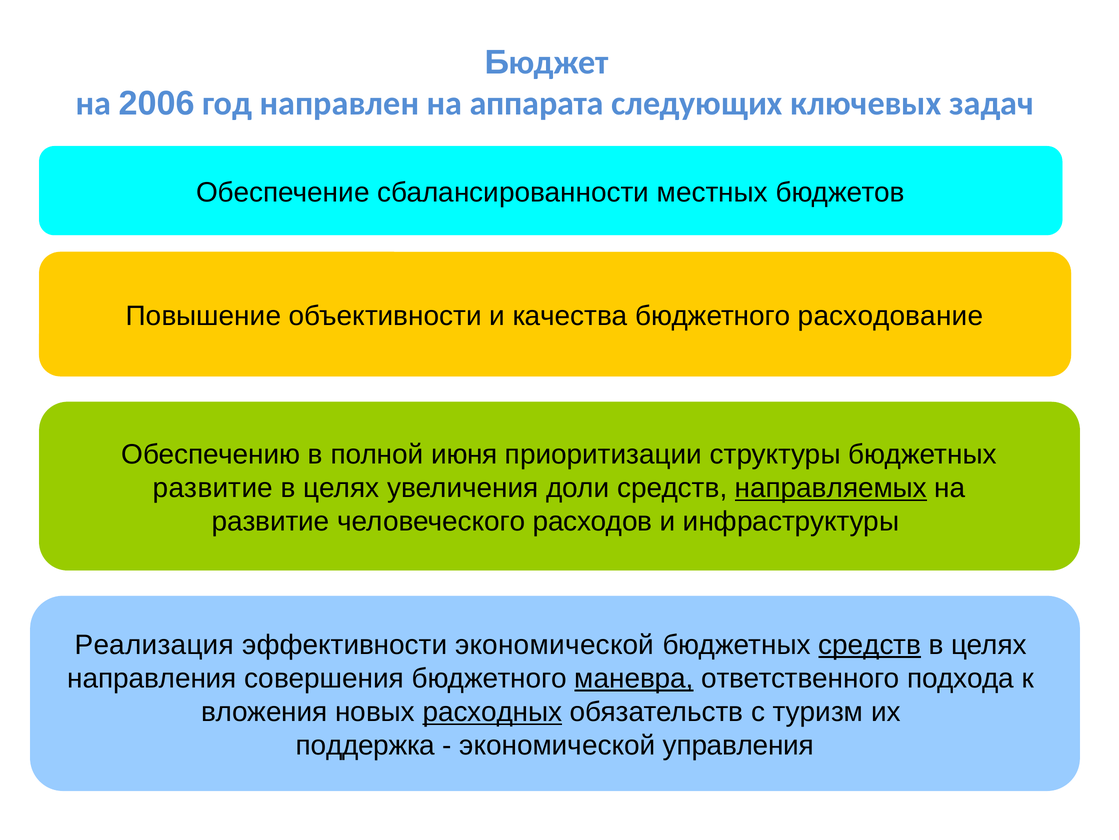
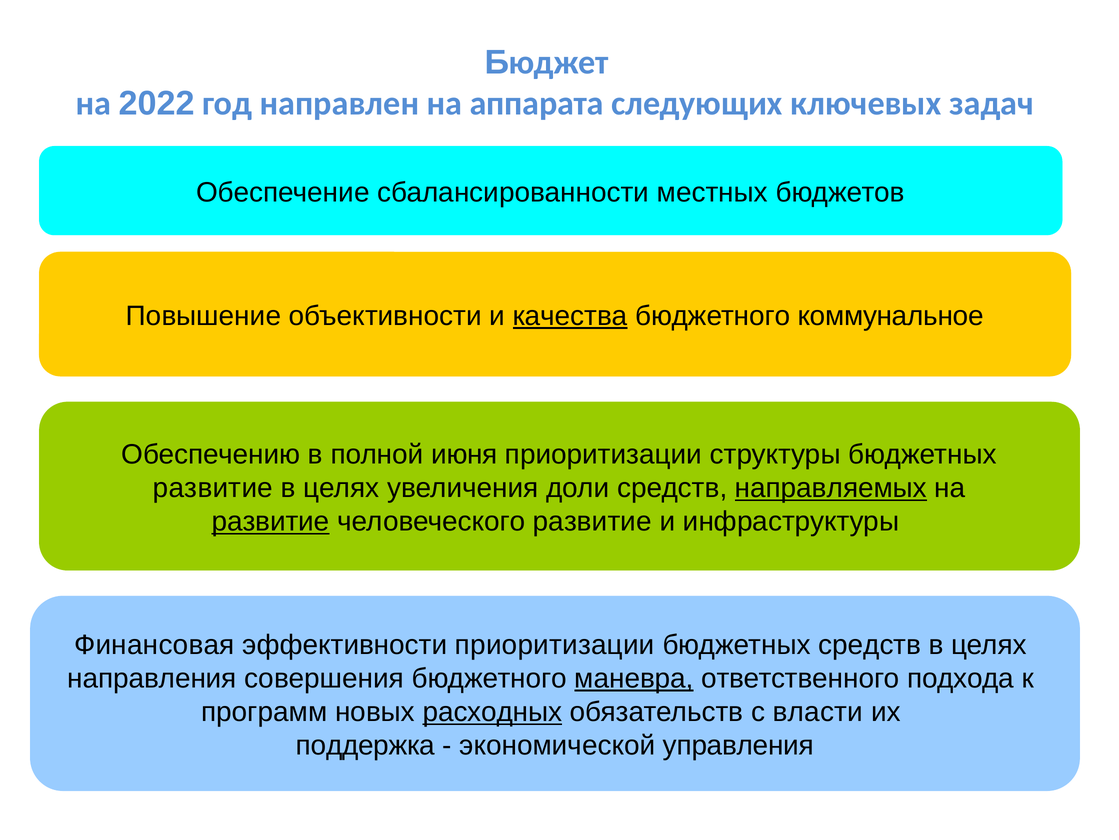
2006: 2006 -> 2022 (157, 103)
качества underline: none -> present (570, 316)
расходование: расходование -> коммунальное (891, 316)
развитие underline: none -> present (271, 521)
человеческого расходов: расходов -> развитие (592, 521)
Реализация: Реализация -> Финансовая (154, 644)
эффективности экономической: экономической -> приоритизации (555, 644)
средств underline: present -> none (870, 644)
вложения: вложения -> программ (264, 712)
туризм: туризм -> власти (818, 712)
